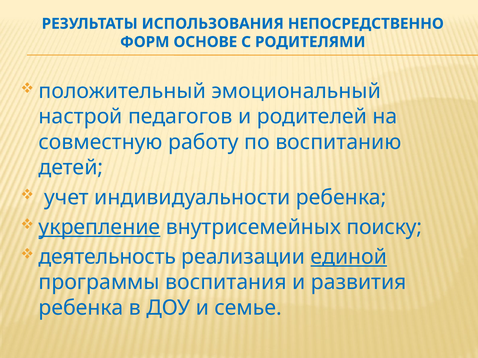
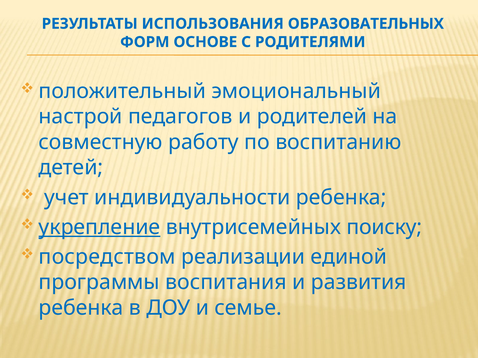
НЕПОСРЕДСТВЕННО: НЕПОСРЕДСТВЕННО -> ОБРАЗОВАТЕЛЬНЫХ (366, 24)
деятельность: деятельность -> посредством (107, 257)
единой underline: present -> none (349, 257)
